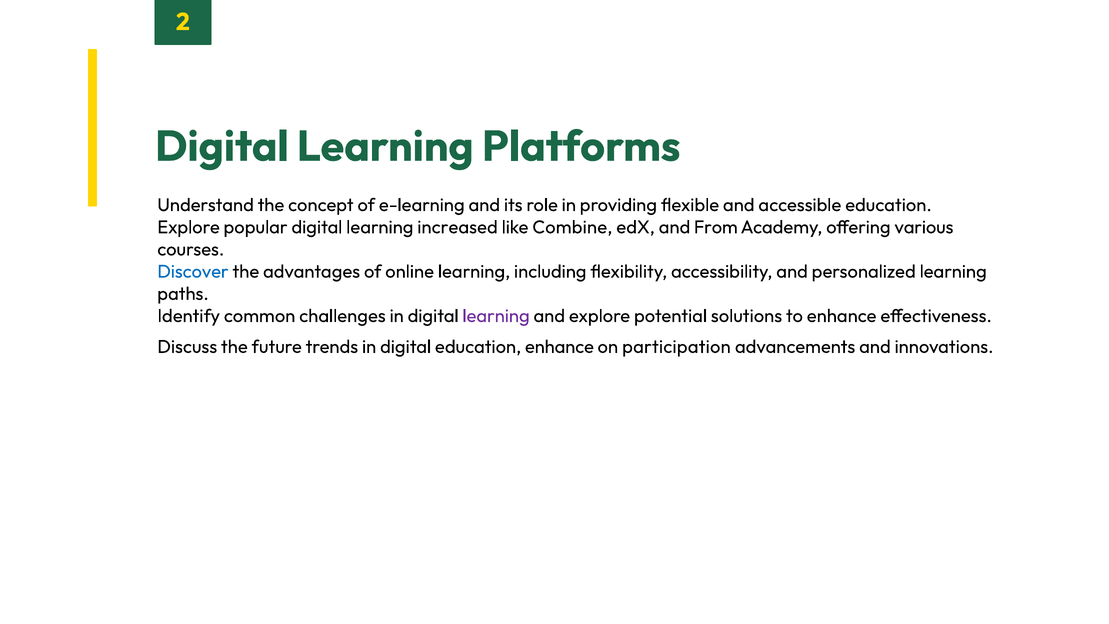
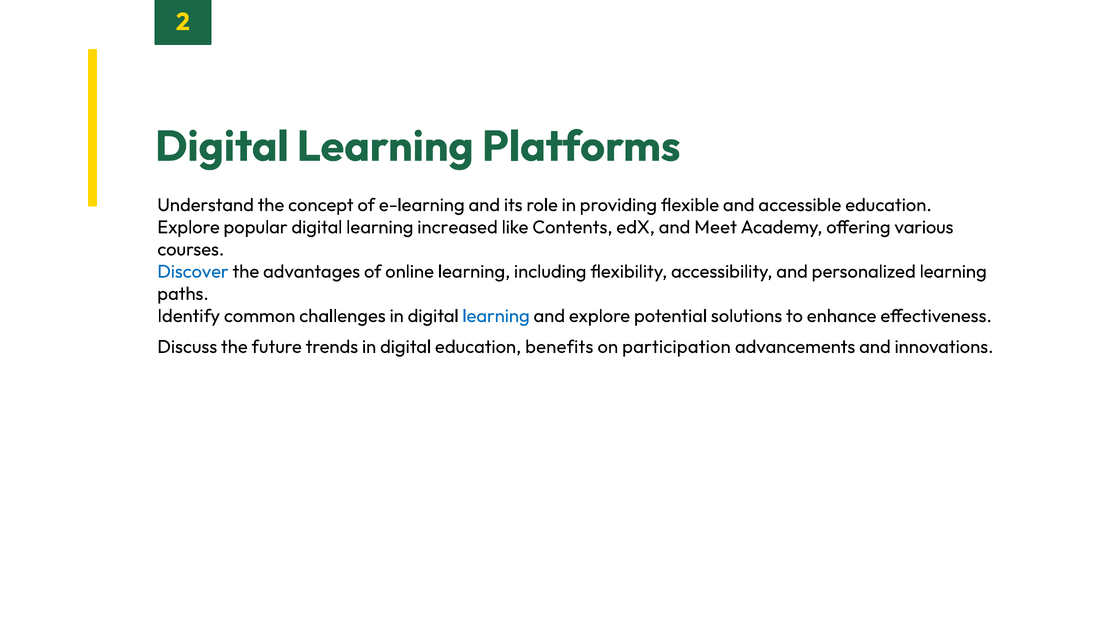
Combine: Combine -> Contents (572, 227)
From: From -> Meet (716, 227)
learning colour: purple -> blue (496, 316)
education enhance: enhance -> benefits (559, 347)
